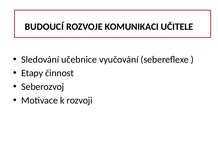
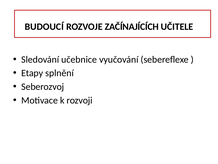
KOMUNIKACI: KOMUNIKACI -> ZAČÍNAJÍCÍCH (132, 27)
činnost: činnost -> splnění (59, 73)
